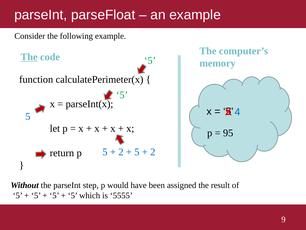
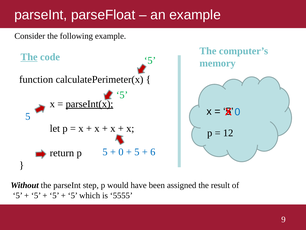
parseInt(x underline: none -> present (89, 104)
4: 4 -> 0 (237, 112)
95: 95 -> 12 (228, 133)
2: 2 -> 0 (121, 152)
2: 2 -> 6 (153, 152)
